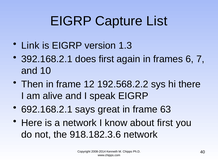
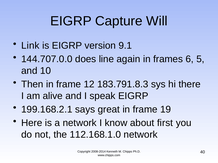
List: List -> Will (157, 21)
1.3: 1.3 -> 9.1 (125, 46)
392.168.2.1: 392.168.2.1 -> 144.707.0.0 (47, 59)
does first: first -> line (106, 59)
7: 7 -> 5 (200, 59)
192.568.2.2: 192.568.2.2 -> 183.791.8.3 (123, 85)
692.168.2.1: 692.168.2.1 -> 199.168.2.1 (47, 110)
63: 63 -> 19 (166, 110)
918.182.3.6: 918.182.3.6 -> 112.168.1.0 (95, 135)
